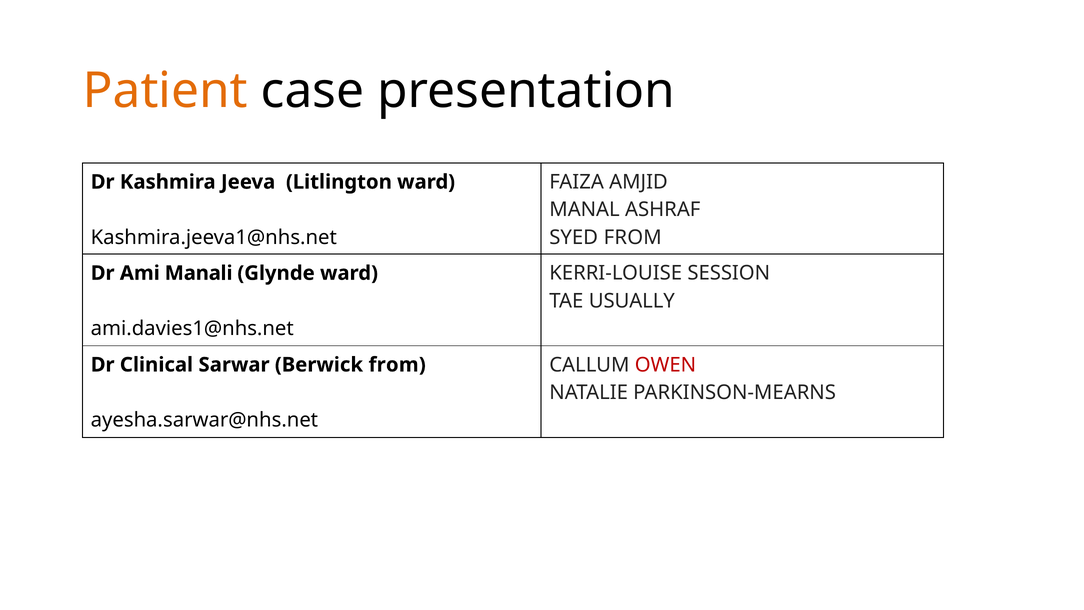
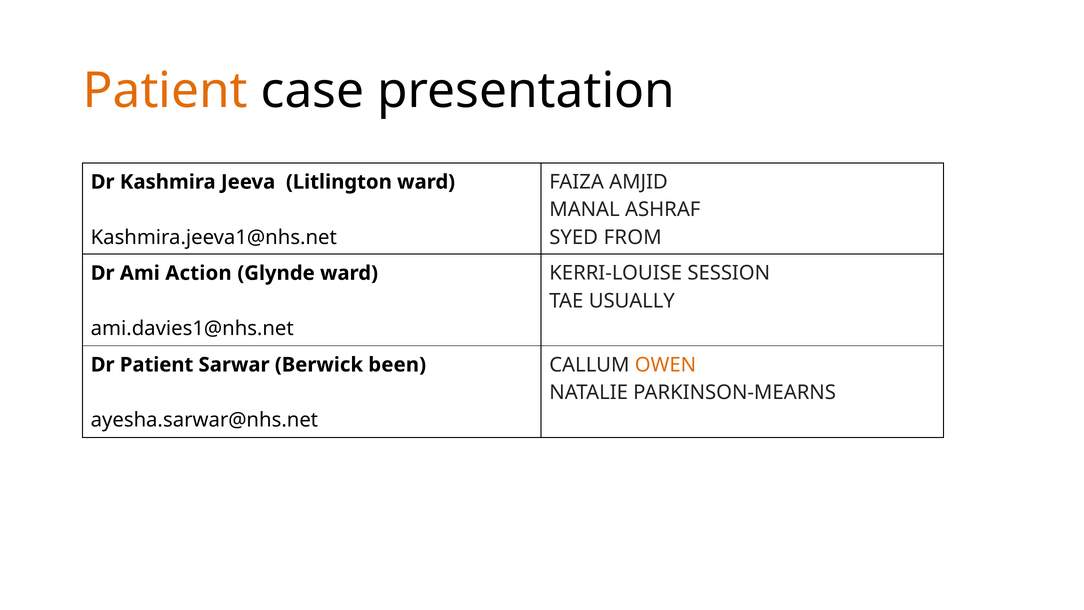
Manali: Manali -> Action (198, 273)
OWEN colour: red -> orange (665, 365)
Dr Clinical: Clinical -> Patient (157, 365)
Berwick from: from -> been (397, 365)
